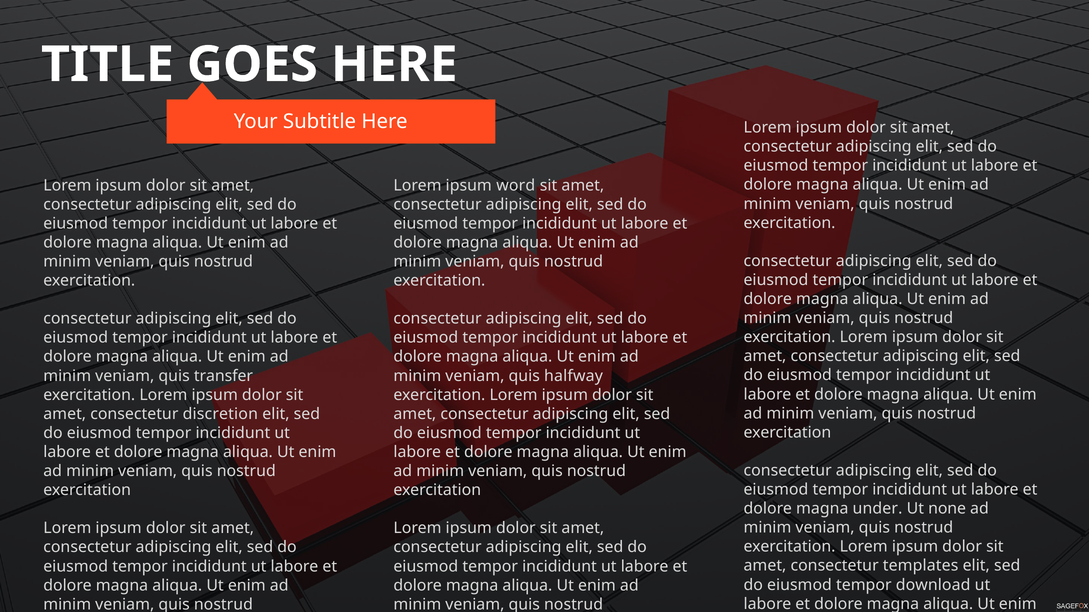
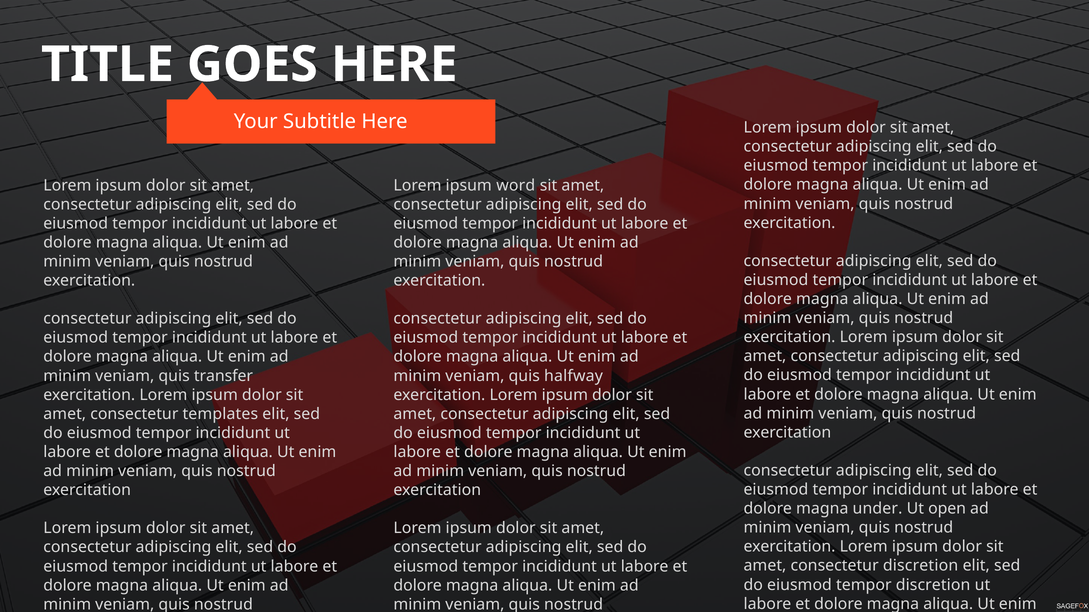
discretion: discretion -> templates (220, 414)
none: none -> open (947, 509)
consectetur templates: templates -> discretion (921, 566)
tempor download: download -> discretion (933, 585)
